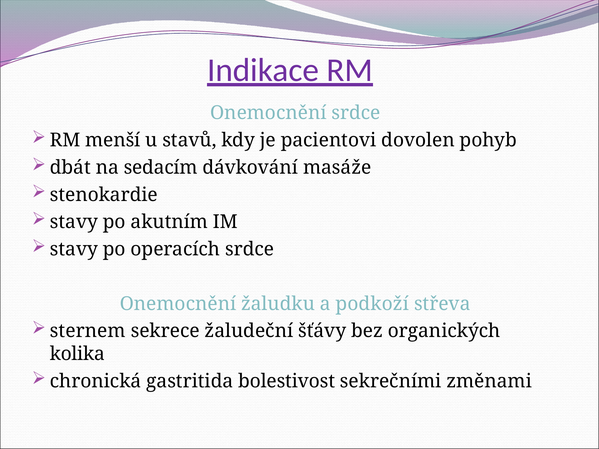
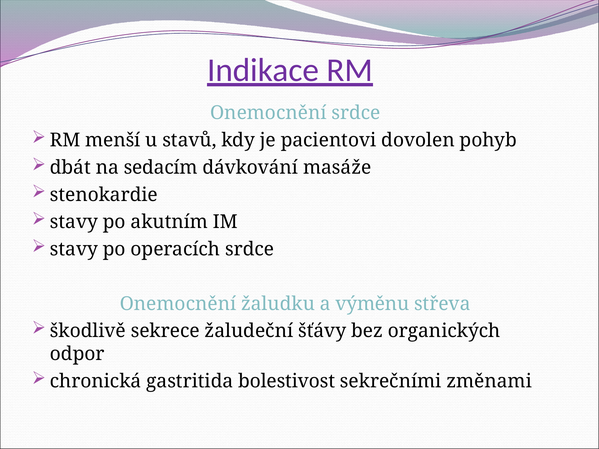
podkoží: podkoží -> výměnu (372, 304)
sternem: sternem -> škodlivě (88, 331)
kolika: kolika -> odpor (77, 354)
